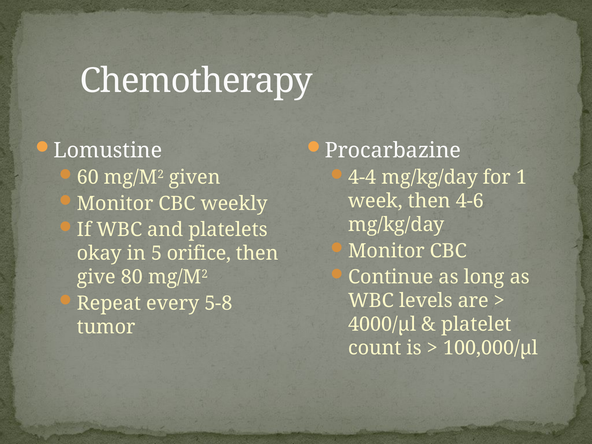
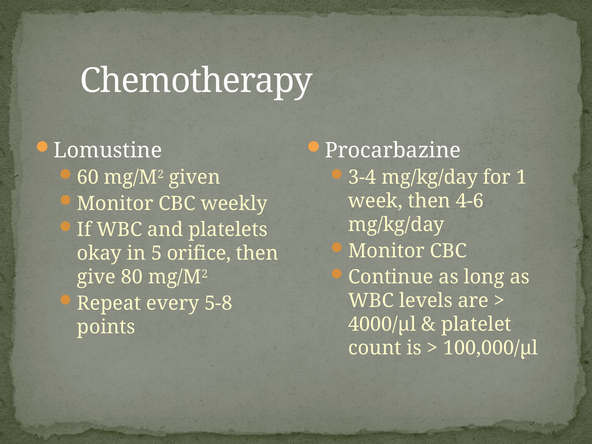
4-4: 4-4 -> 3-4 (362, 177)
tumor: tumor -> points (106, 327)
